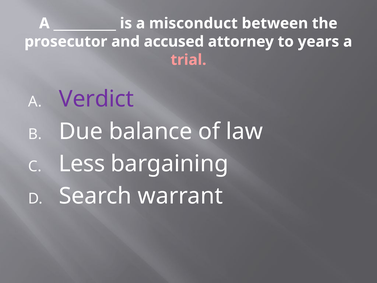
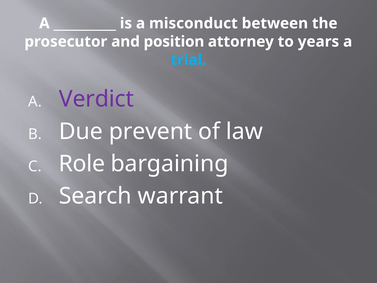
accused: accused -> position (174, 42)
trial colour: pink -> light blue (188, 60)
balance: balance -> prevent (151, 131)
Less: Less -> Role (82, 164)
